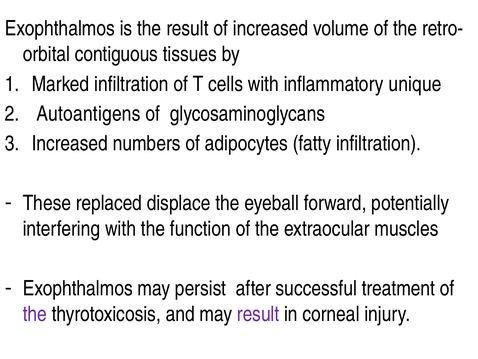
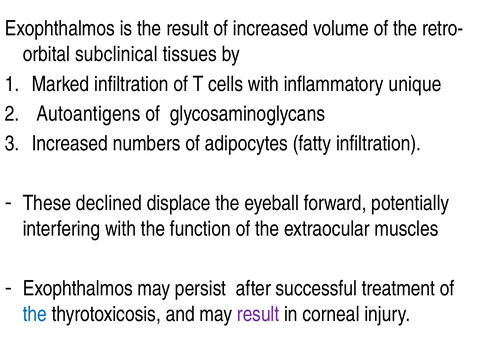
contiguous: contiguous -> subclinical (116, 54)
replaced: replaced -> declined (109, 203)
the colour: purple -> blue (35, 314)
